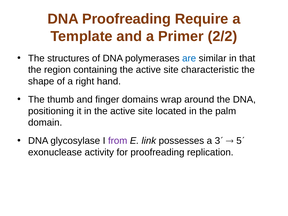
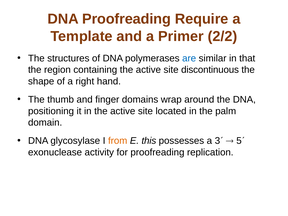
characteristic: characteristic -> discontinuous (210, 70)
from colour: purple -> orange (118, 141)
link: link -> this (149, 141)
